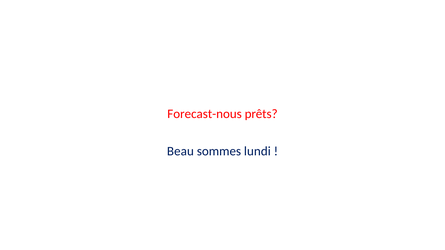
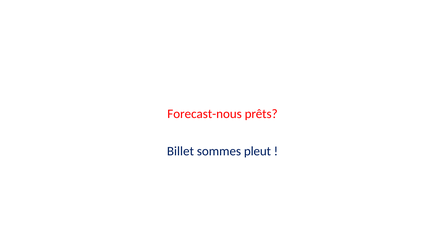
Beau: Beau -> Billet (180, 151)
lundi: lundi -> pleut (257, 151)
